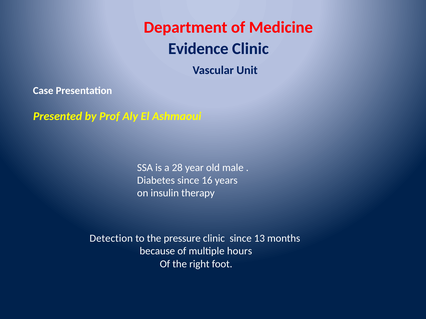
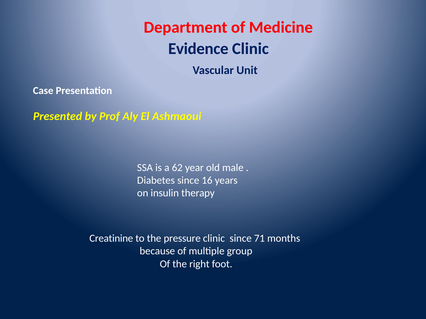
28: 28 -> 62 (177, 168)
Detection: Detection -> Creatinine (111, 239)
13: 13 -> 71 (259, 239)
hours: hours -> group (240, 252)
